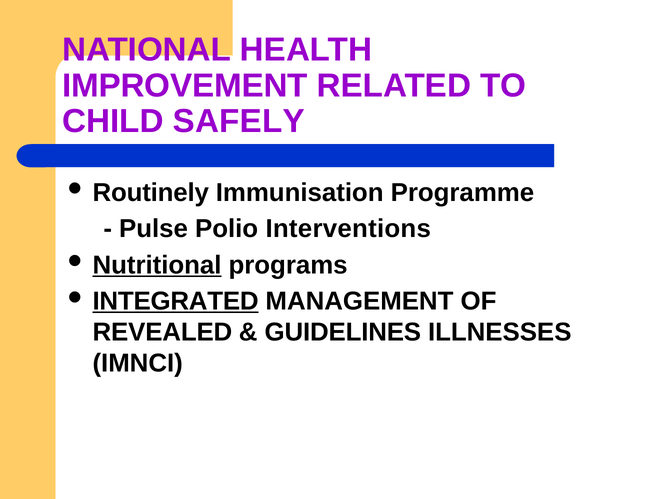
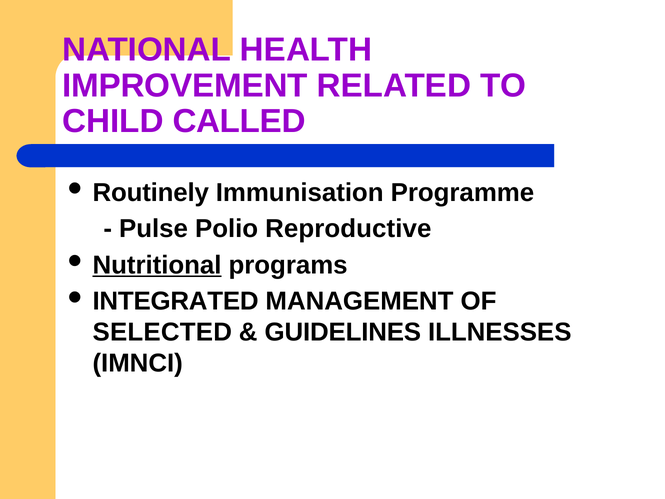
SAFELY: SAFELY -> CALLED (239, 121)
Interventions: Interventions -> Reproductive (348, 229)
INTEGRATED underline: present -> none (176, 301)
REVEALED: REVEALED -> SELECTED (162, 332)
